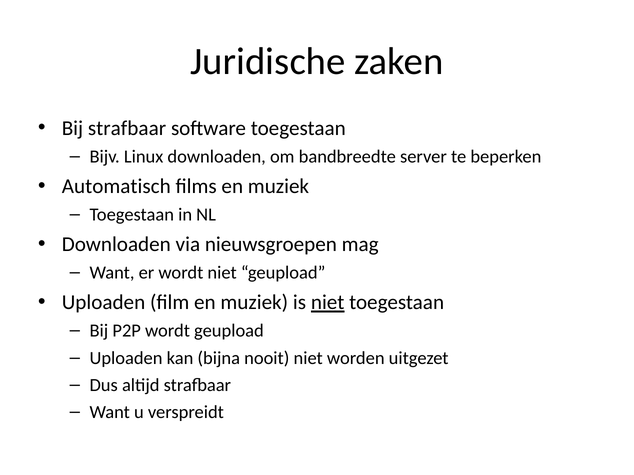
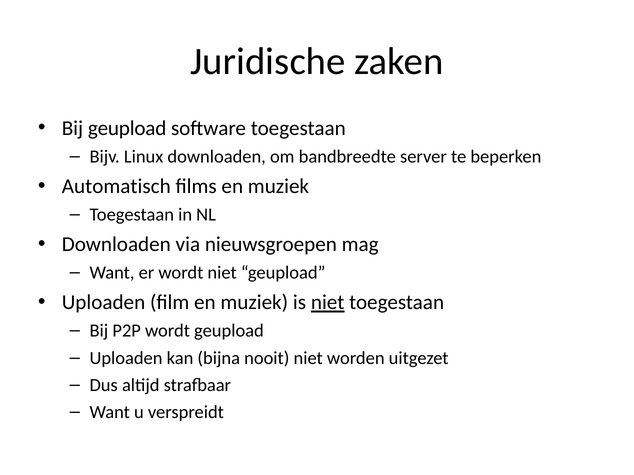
Bij strafbaar: strafbaar -> geupload (127, 128)
